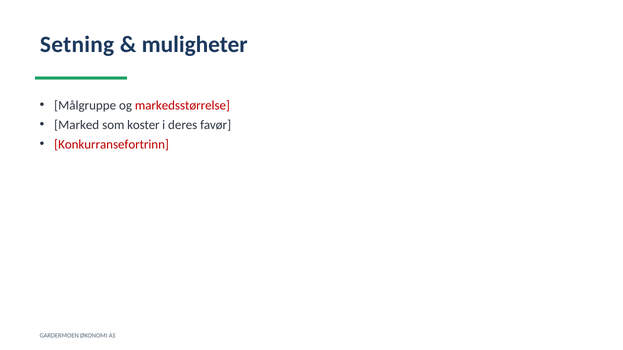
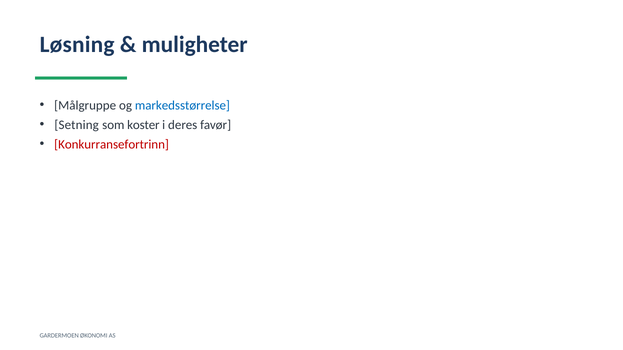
Setning: Setning -> Løsning (77, 44)
markedsstørrelse colour: red -> blue (182, 106)
Marked: Marked -> Setning (77, 125)
